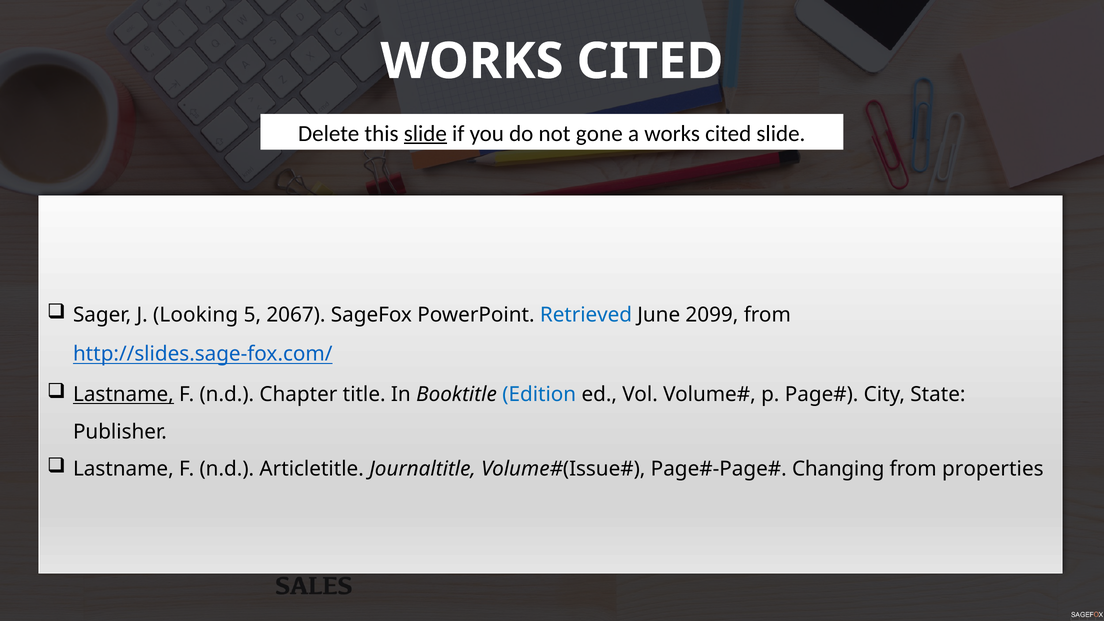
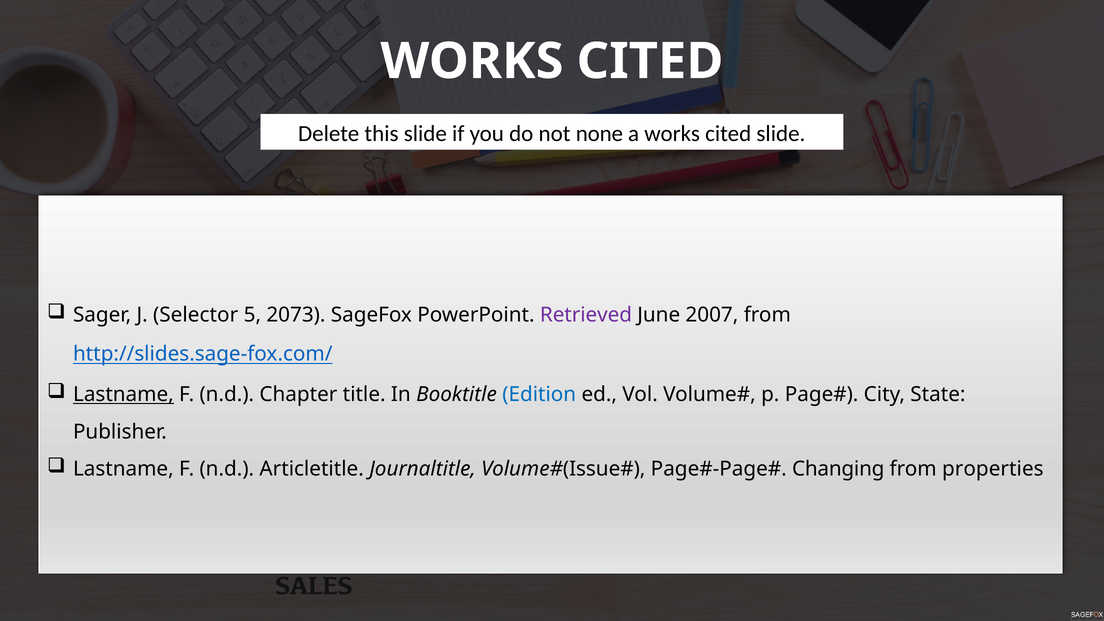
slide underline: present -> none (425, 133)
gone: gone -> none (599, 133)
Looking: Looking -> Selector (196, 315)
2067: 2067 -> 2073 (296, 315)
Retrieved colour: blue -> purple (586, 315)
2099: 2099 -> 2007 (712, 315)
